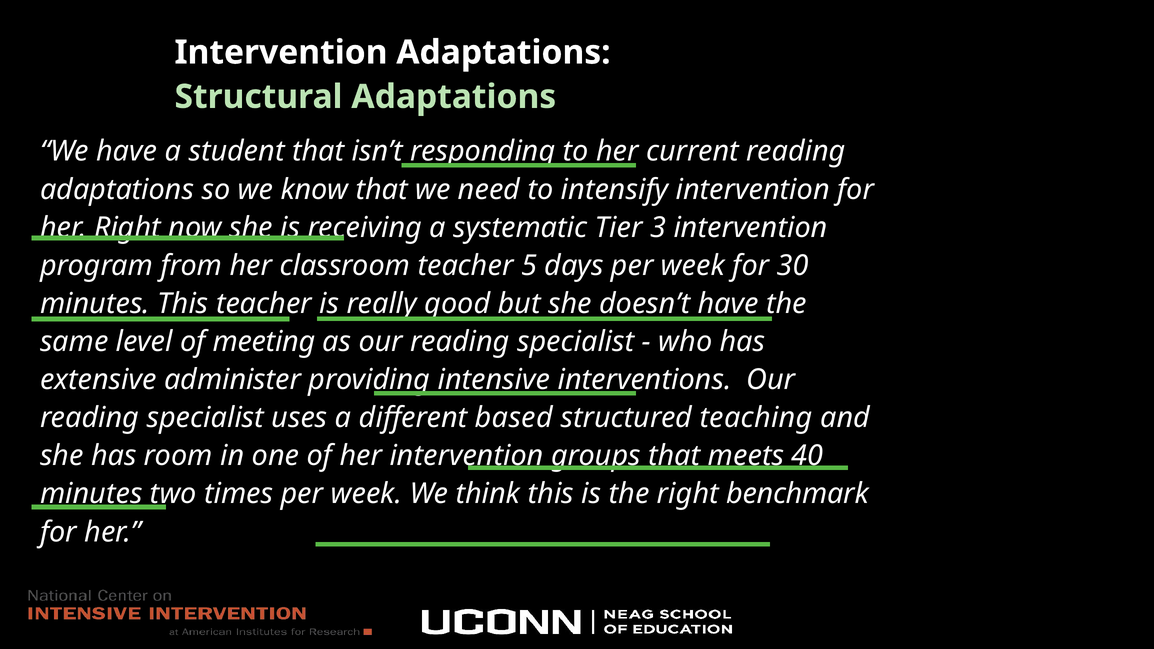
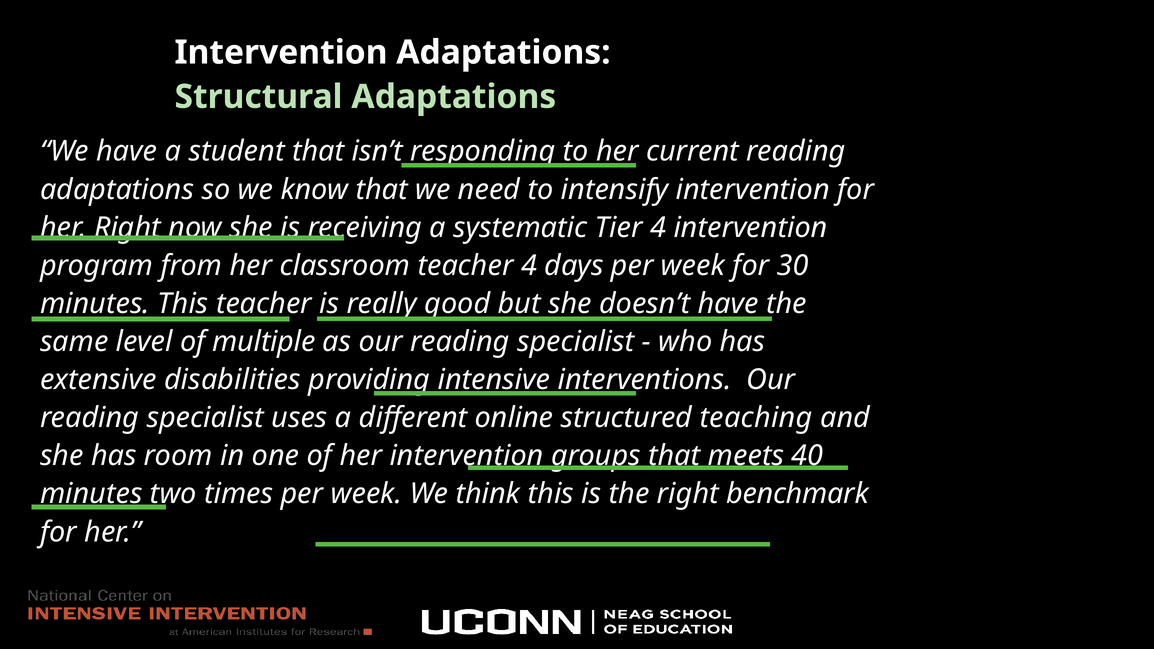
Tier 3: 3 -> 4 (658, 228)
teacher 5: 5 -> 4 (529, 266)
meeting: meeting -> multiple (264, 342)
administer: administer -> disabilities (233, 380)
based: based -> online (514, 418)
